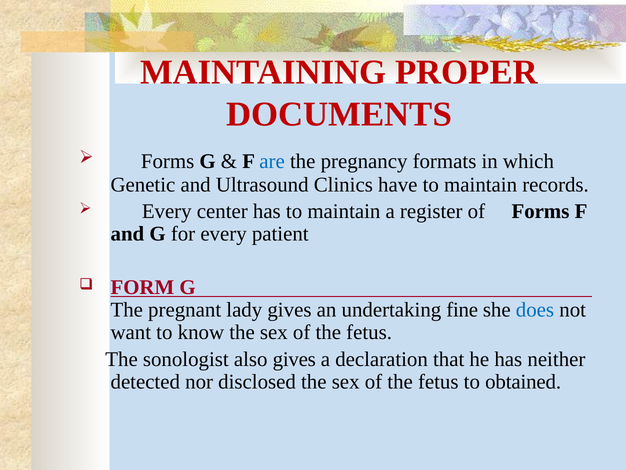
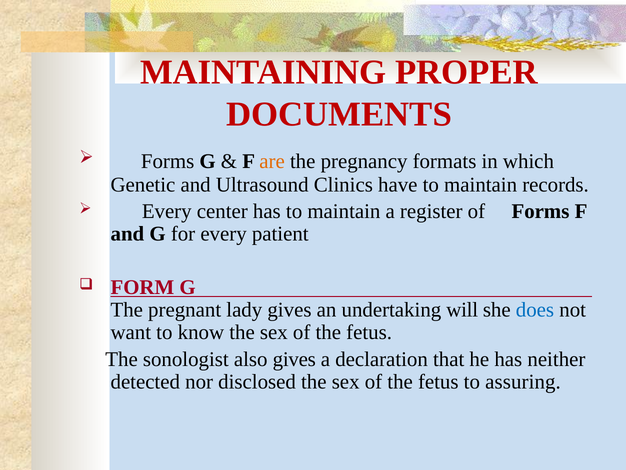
are colour: blue -> orange (272, 161)
fine: fine -> will (462, 310)
obtained: obtained -> assuring (523, 381)
